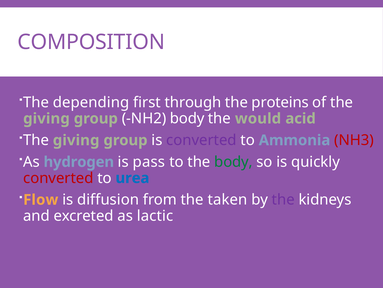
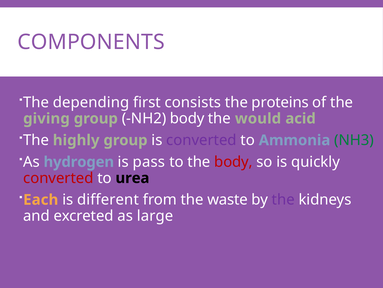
COMPOSITION: COMPOSITION -> COMPONENTS (91, 42)
through: through -> consists (193, 102)
giving: giving -> highly (76, 140)
NH3 colour: red -> green (354, 140)
body colour: green -> red (233, 162)
urea colour: blue -> black (132, 178)
Flow: Flow -> Each (41, 199)
diffusion: diffusion -> different (108, 199)
taken: taken -> waste (228, 199)
lactic: lactic -> large (155, 215)
